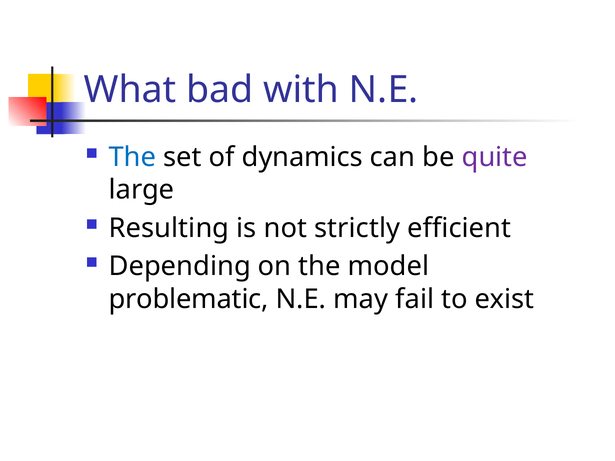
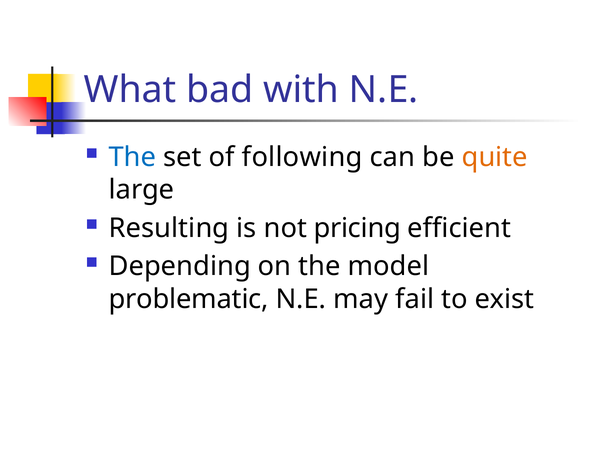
dynamics: dynamics -> following (302, 157)
quite colour: purple -> orange (495, 157)
strictly: strictly -> pricing (357, 228)
